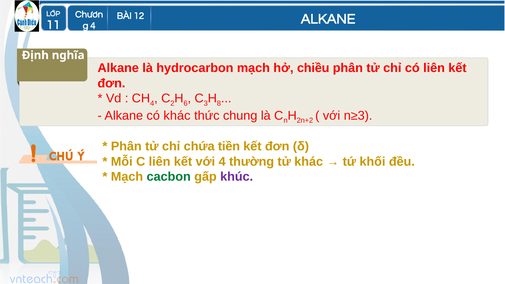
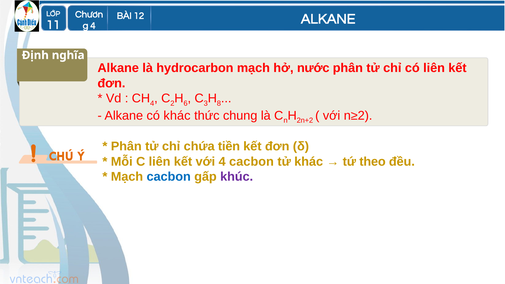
chiều: chiều -> nước (313, 68)
n≥3: n≥3 -> n≥2 (358, 116)
4 thường: thường -> cacbon (251, 162)
khối: khối -> theo (373, 162)
cacbon colour: green -> blue (169, 177)
